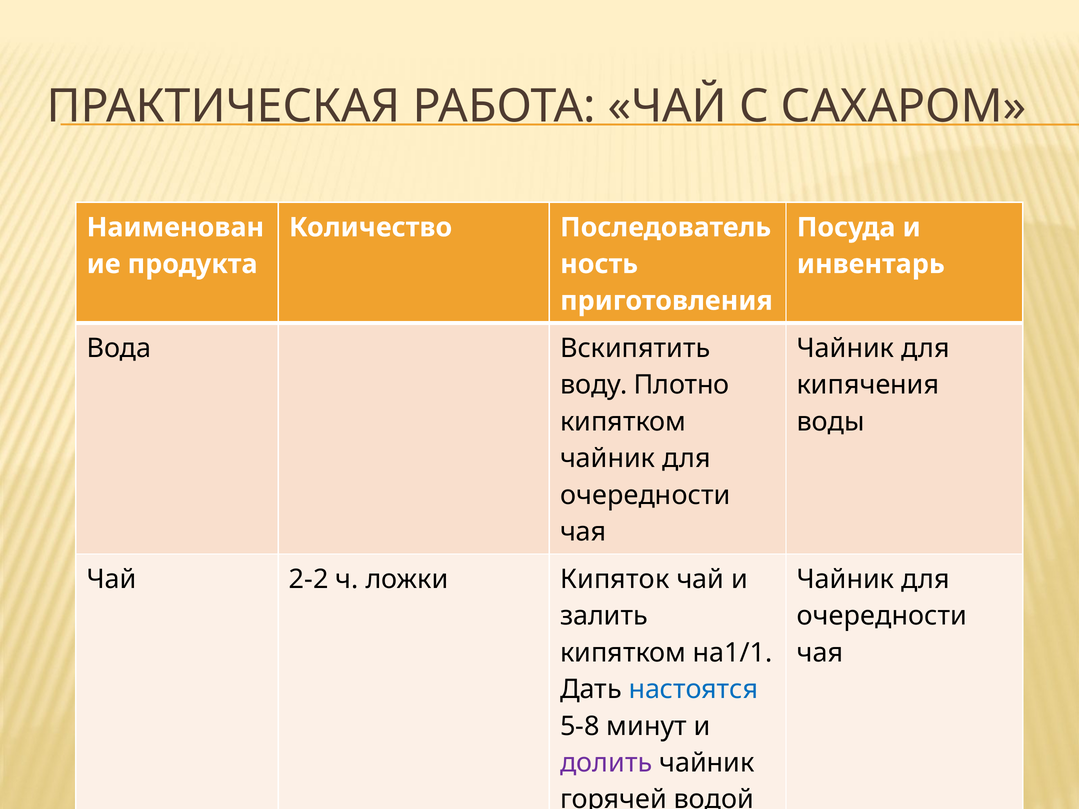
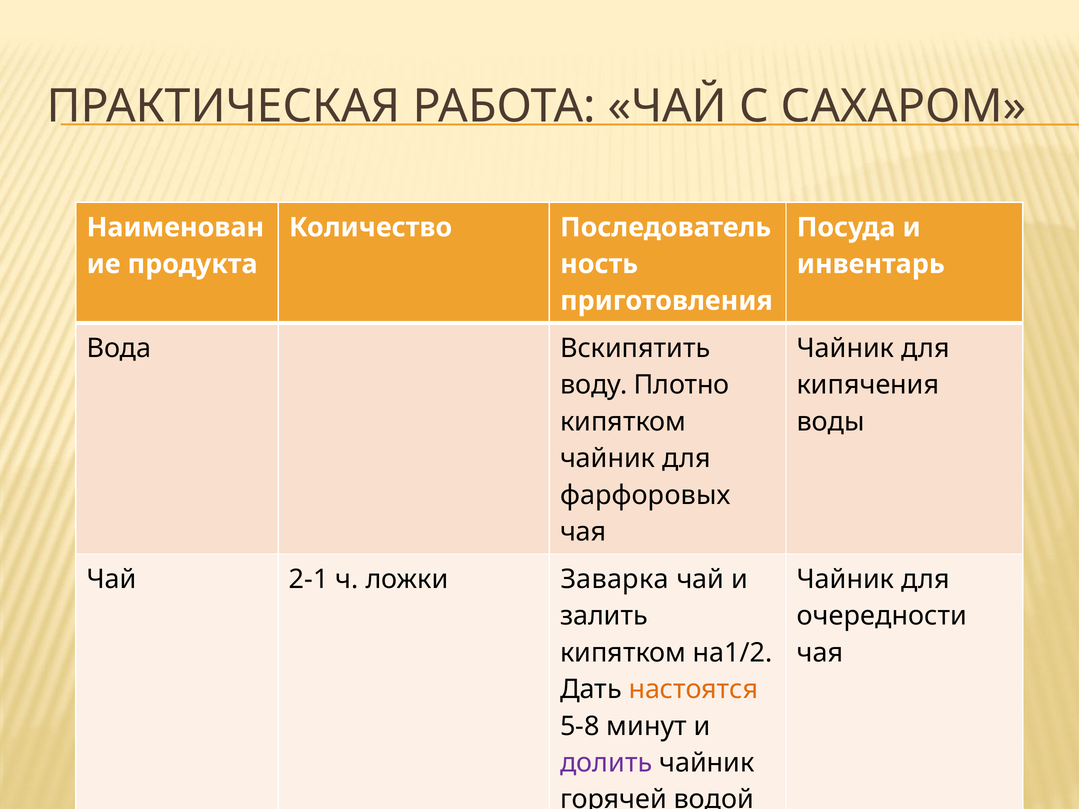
очередности: очередности -> фарфоровых (645, 495)
2-2: 2-2 -> 2-1 (309, 580)
Кипяток: Кипяток -> Заварка (615, 580)
на1/1: на1/1 -> на1/2 (733, 653)
настоятся colour: blue -> orange (693, 690)
